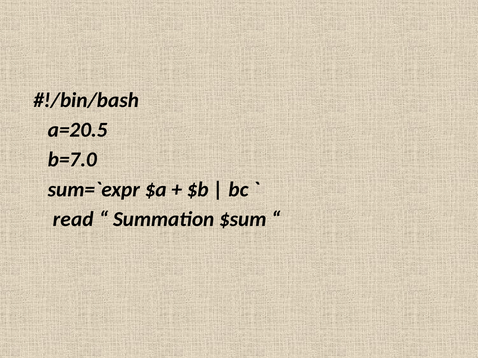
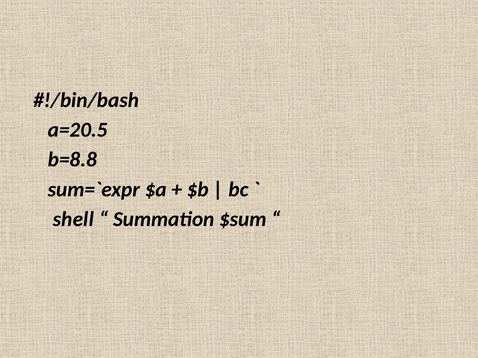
b=7.0: b=7.0 -> b=8.8 (72, 160)
read: read -> shell (73, 219)
